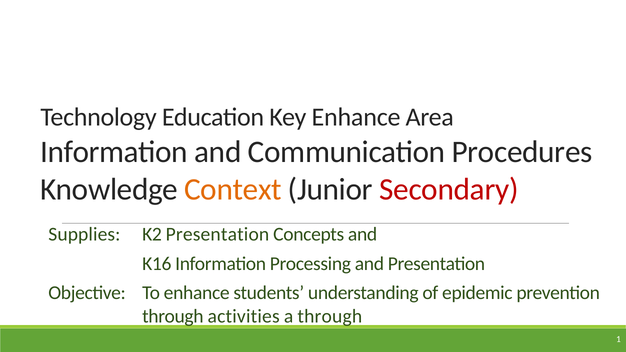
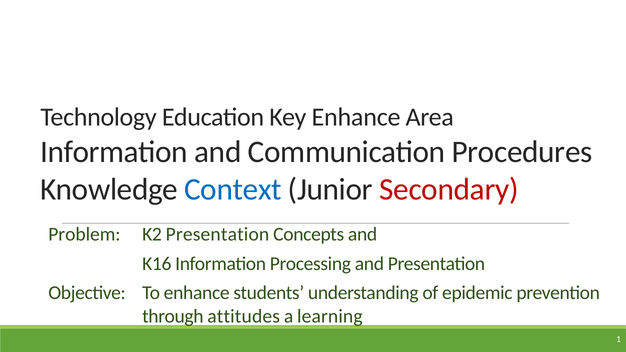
Context colour: orange -> blue (233, 190)
Supplies: Supplies -> Problem (84, 234)
activities: activities -> attitudes (244, 317)
a through: through -> learning (330, 317)
